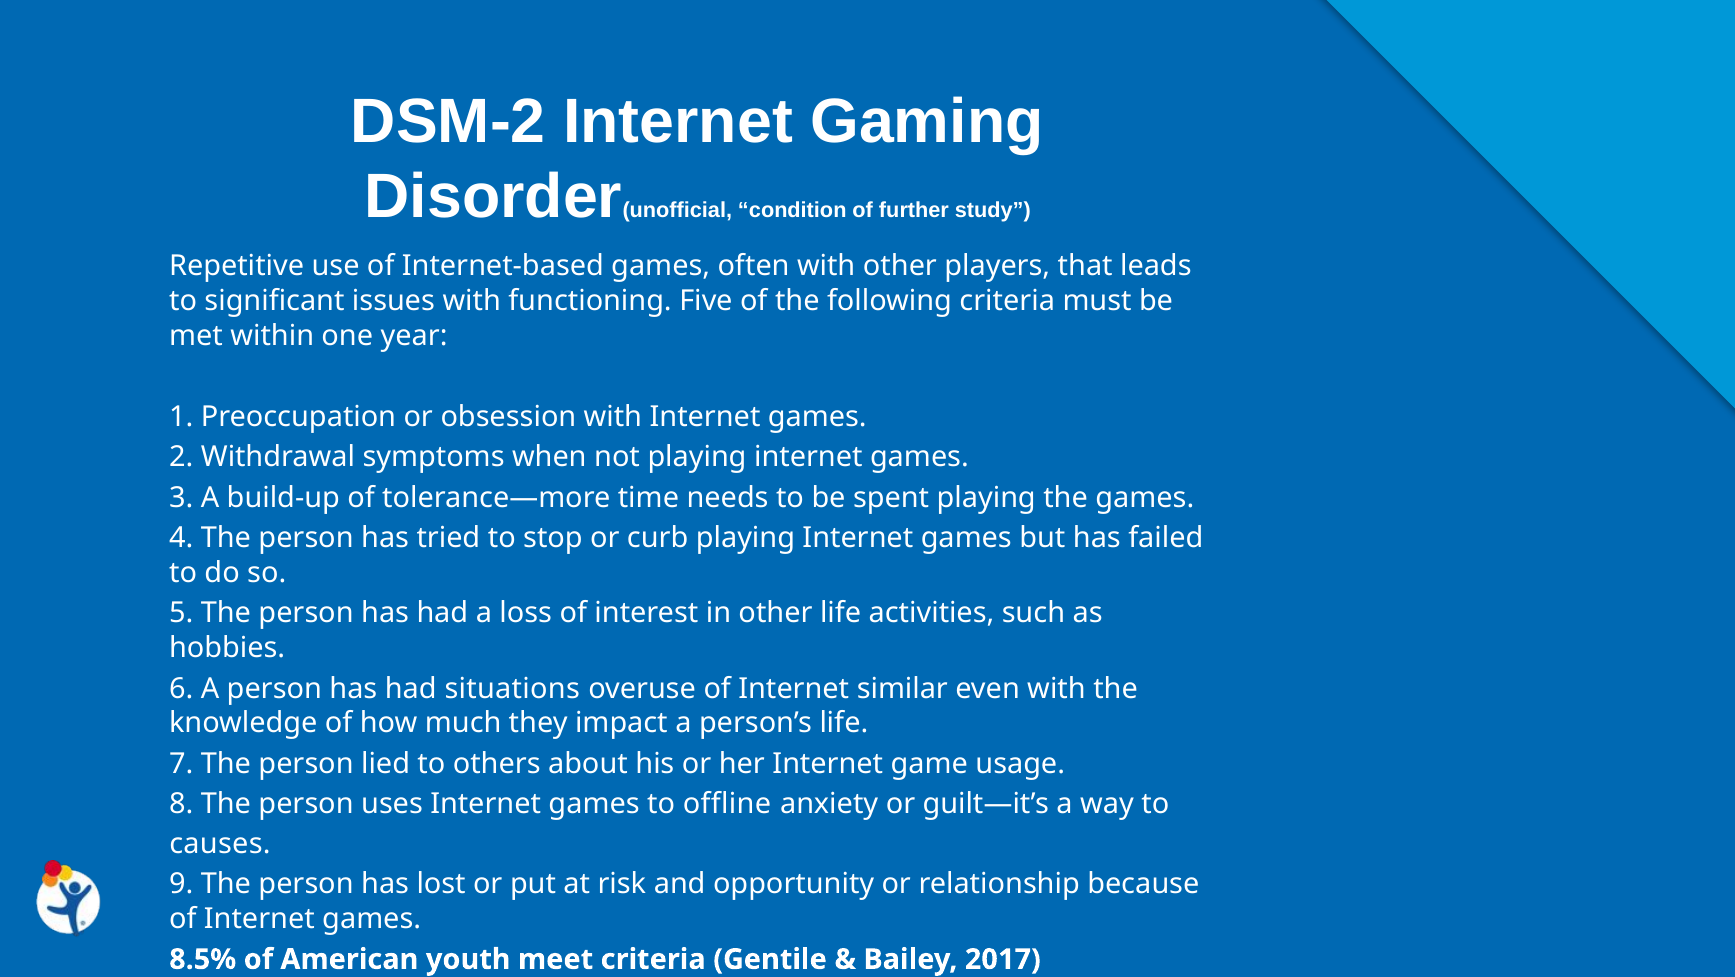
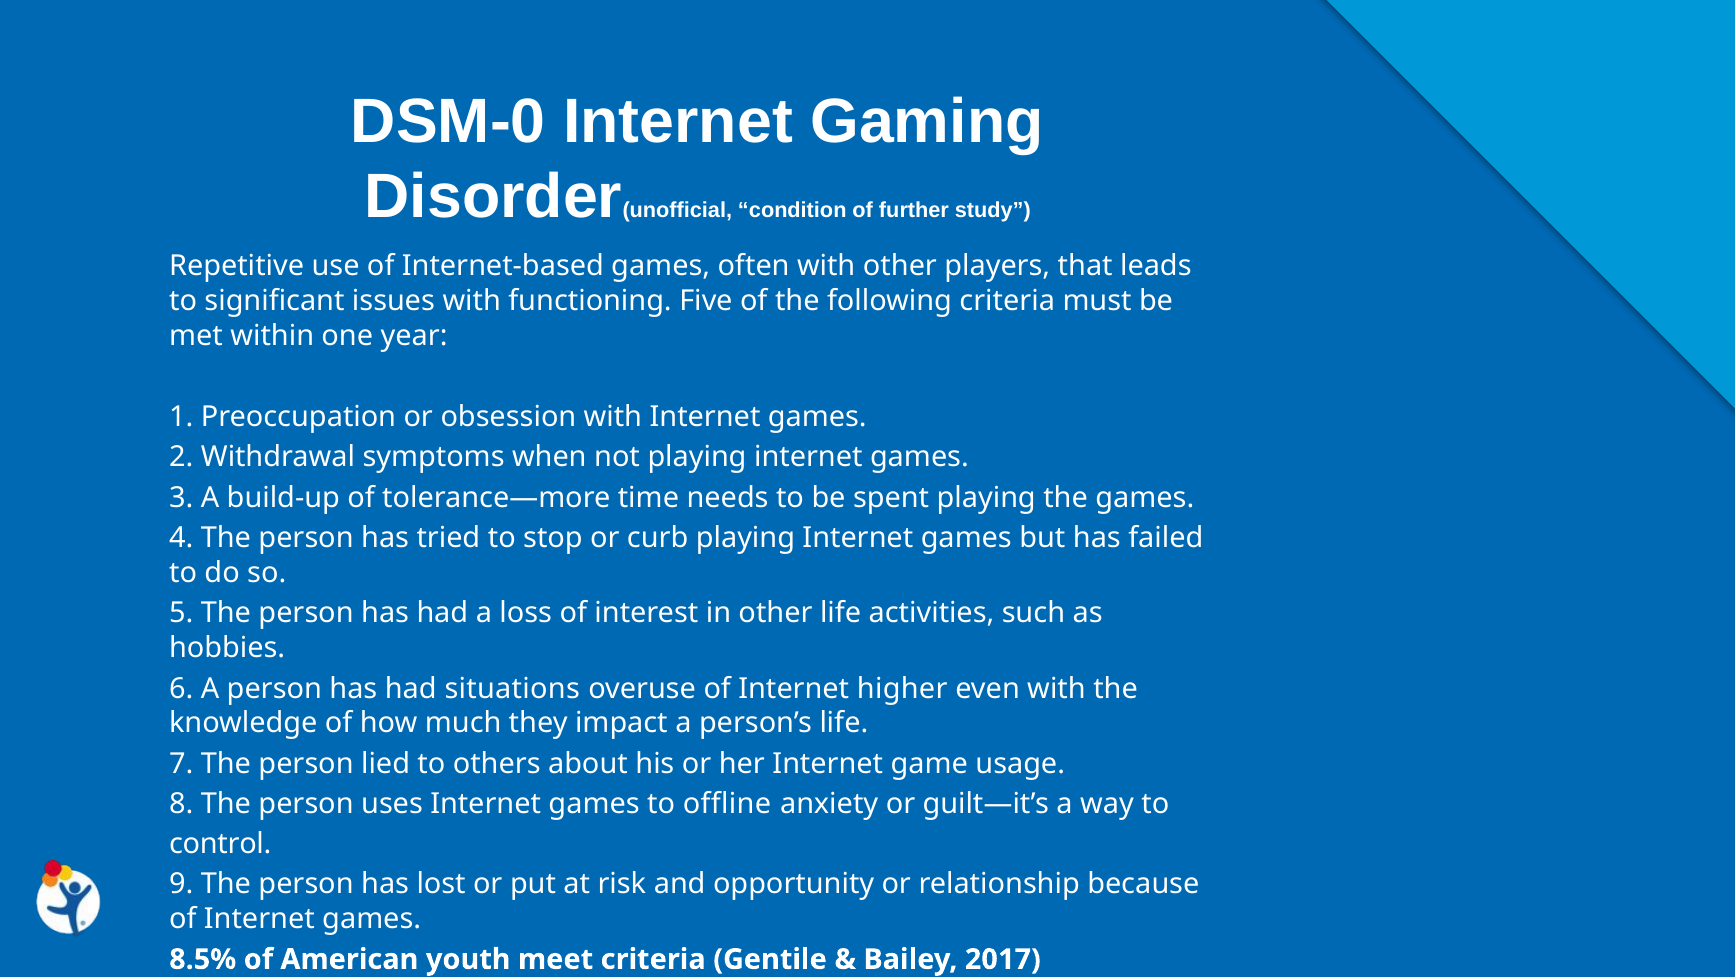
DSM-2: DSM-2 -> DSM-0 (448, 121)
similar: similar -> higher (902, 688)
causes: causes -> control (220, 844)
